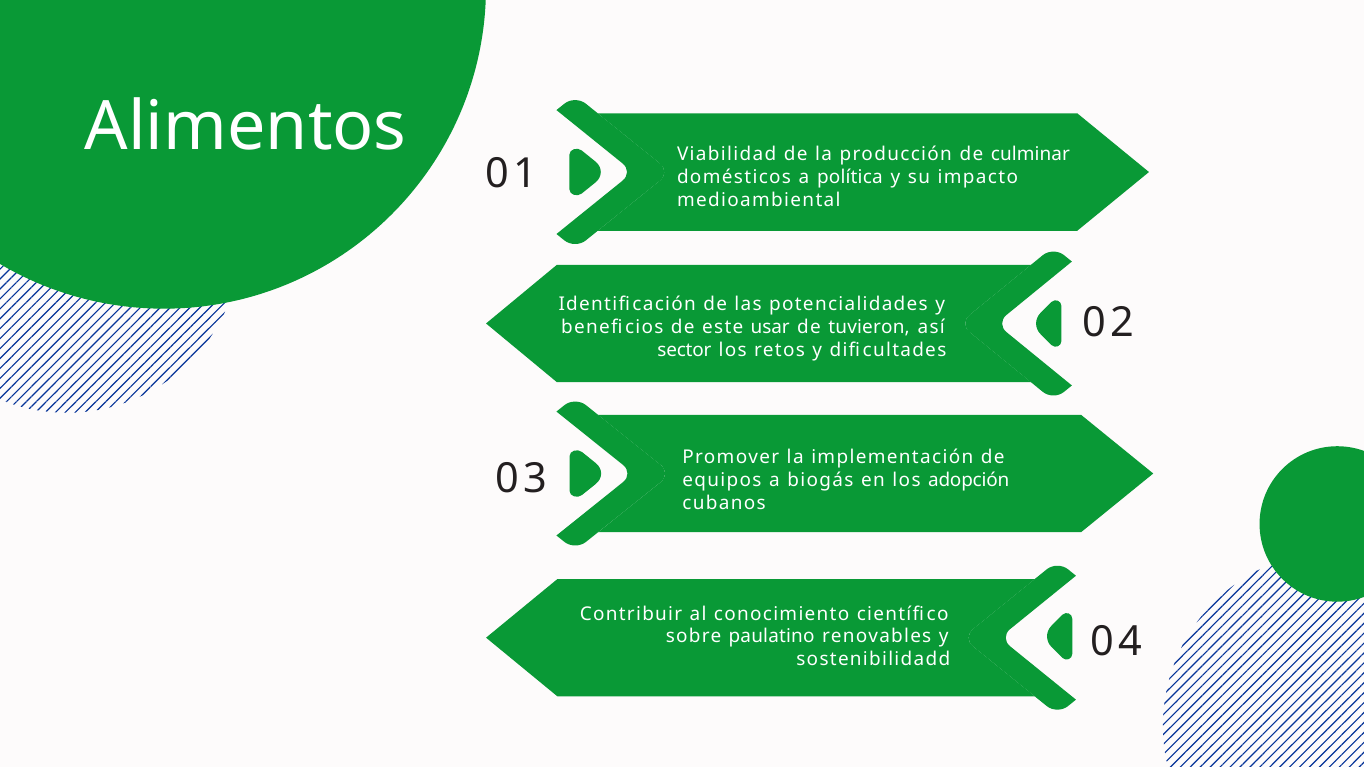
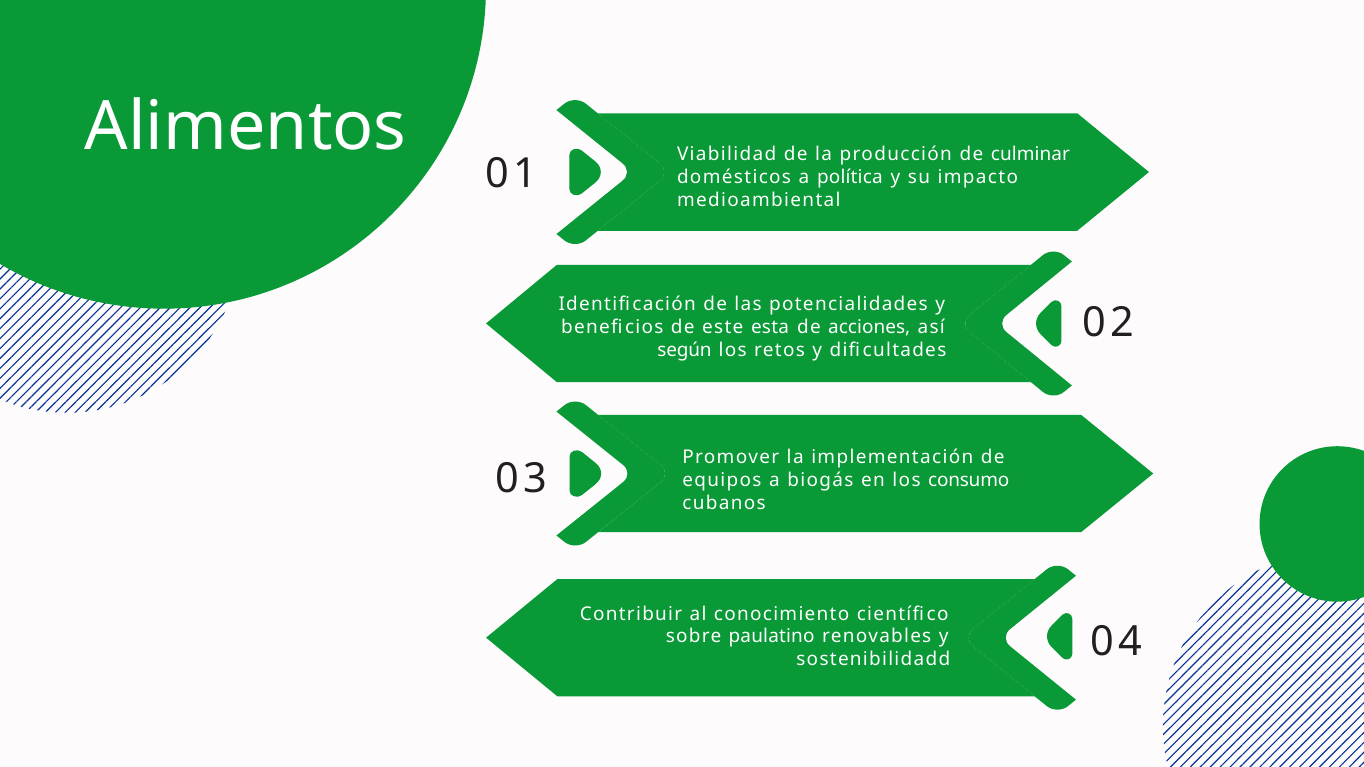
usar: usar -> esta (770, 327)
tuvieron: tuvieron -> acciones (869, 327)
sector: sector -> según (684, 350)
adopción: adopción -> consumo (969, 480)
